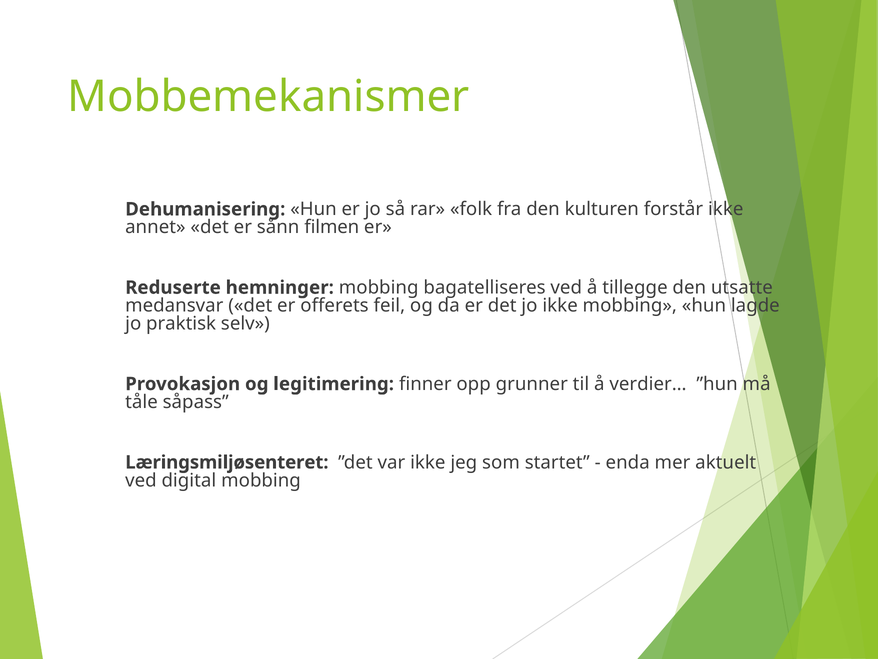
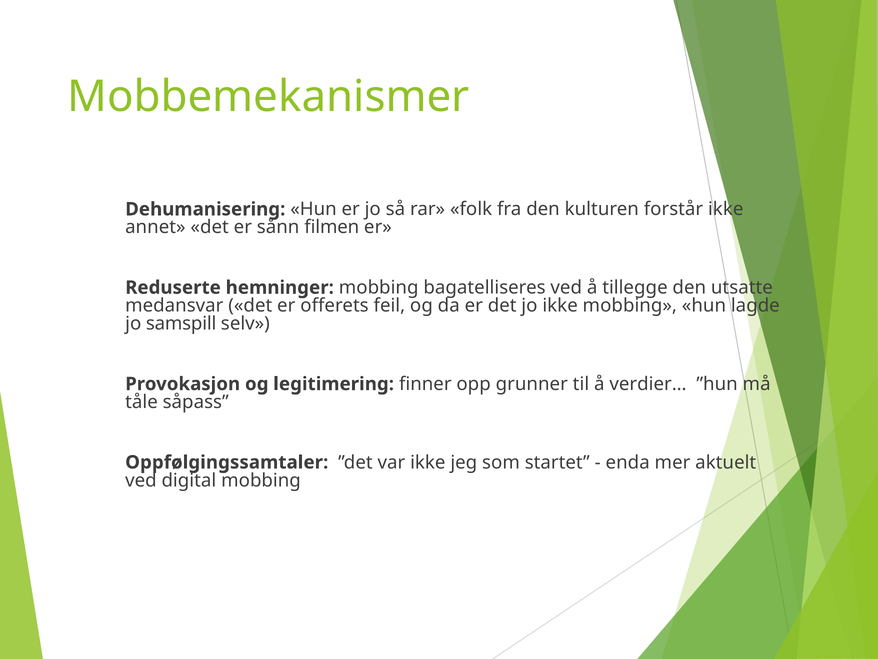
praktisk: praktisk -> samspill (181, 323)
Læringsmiljøsenteret: Læringsmiljøsenteret -> Oppfølgingssamtaler (227, 462)
